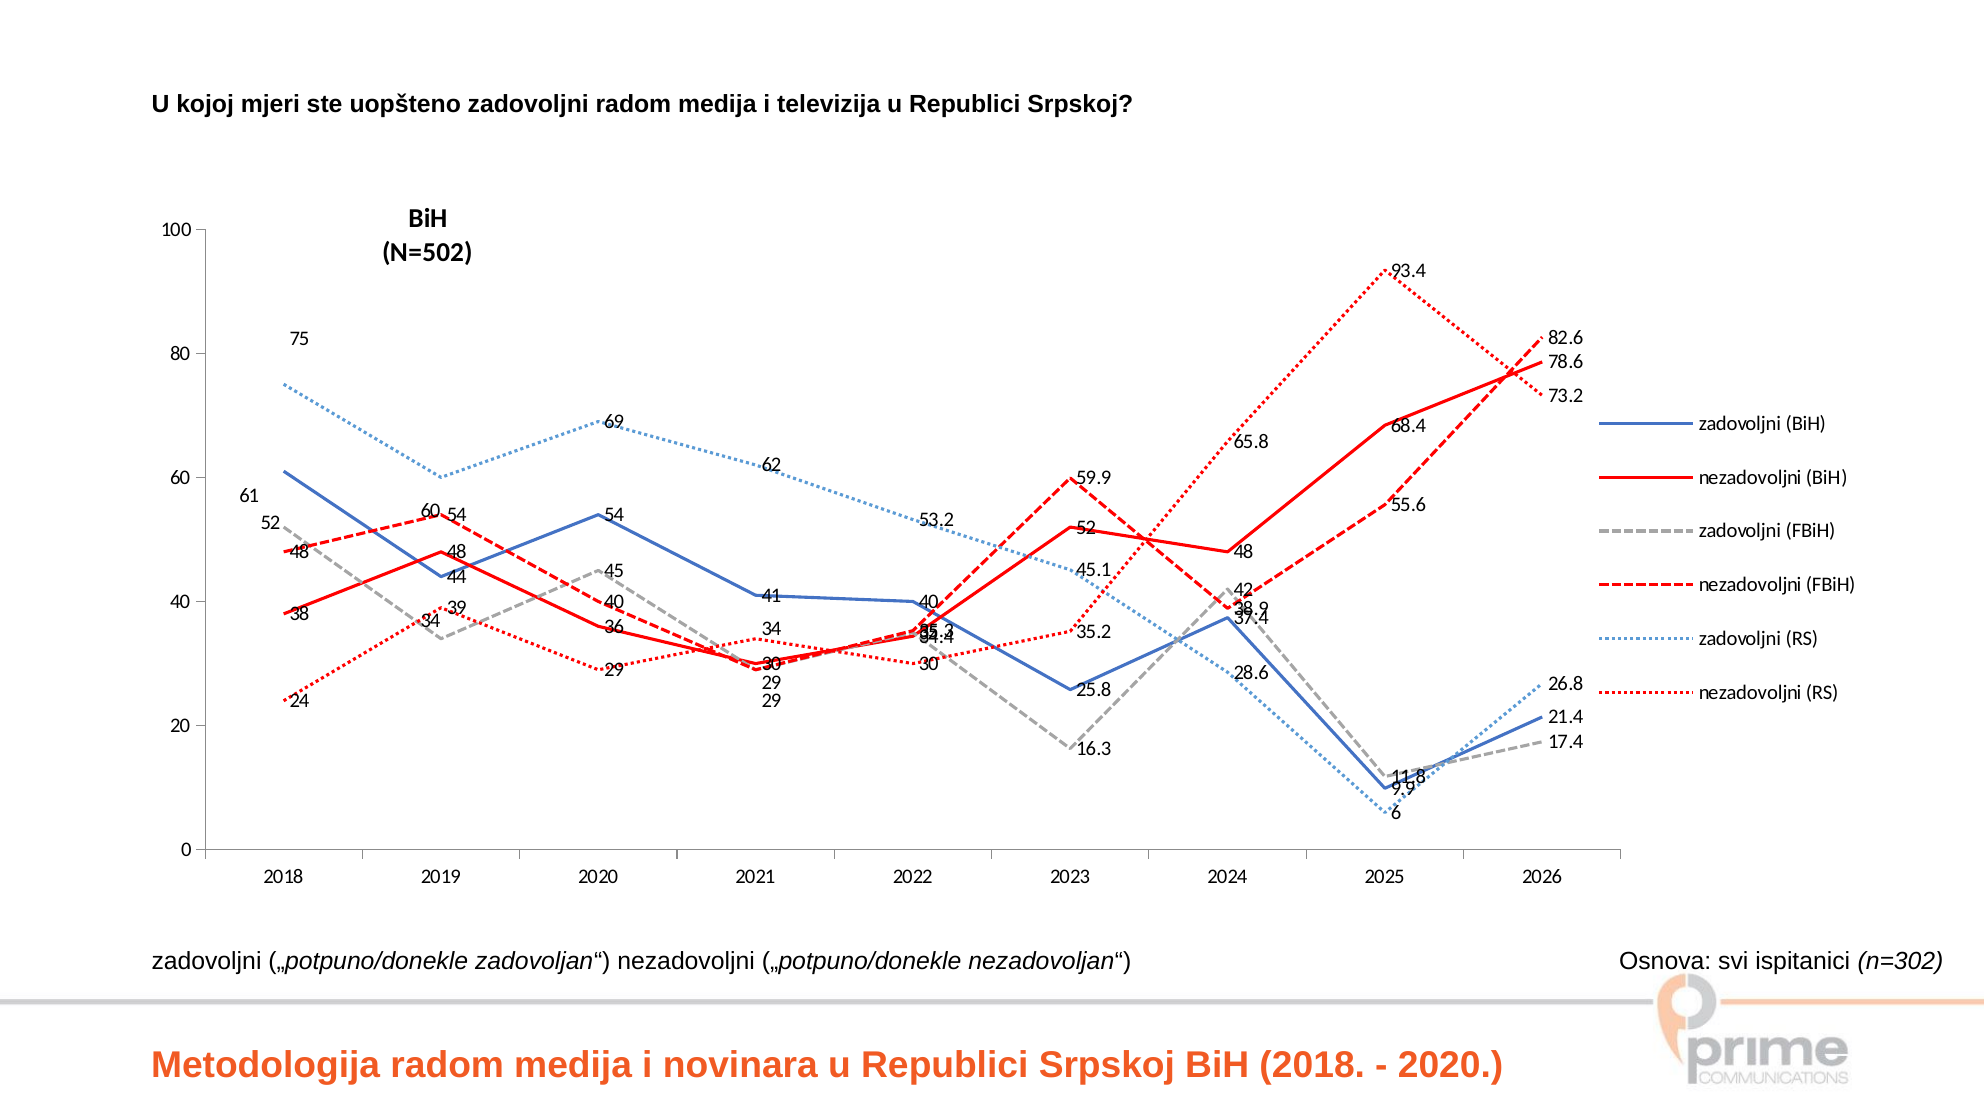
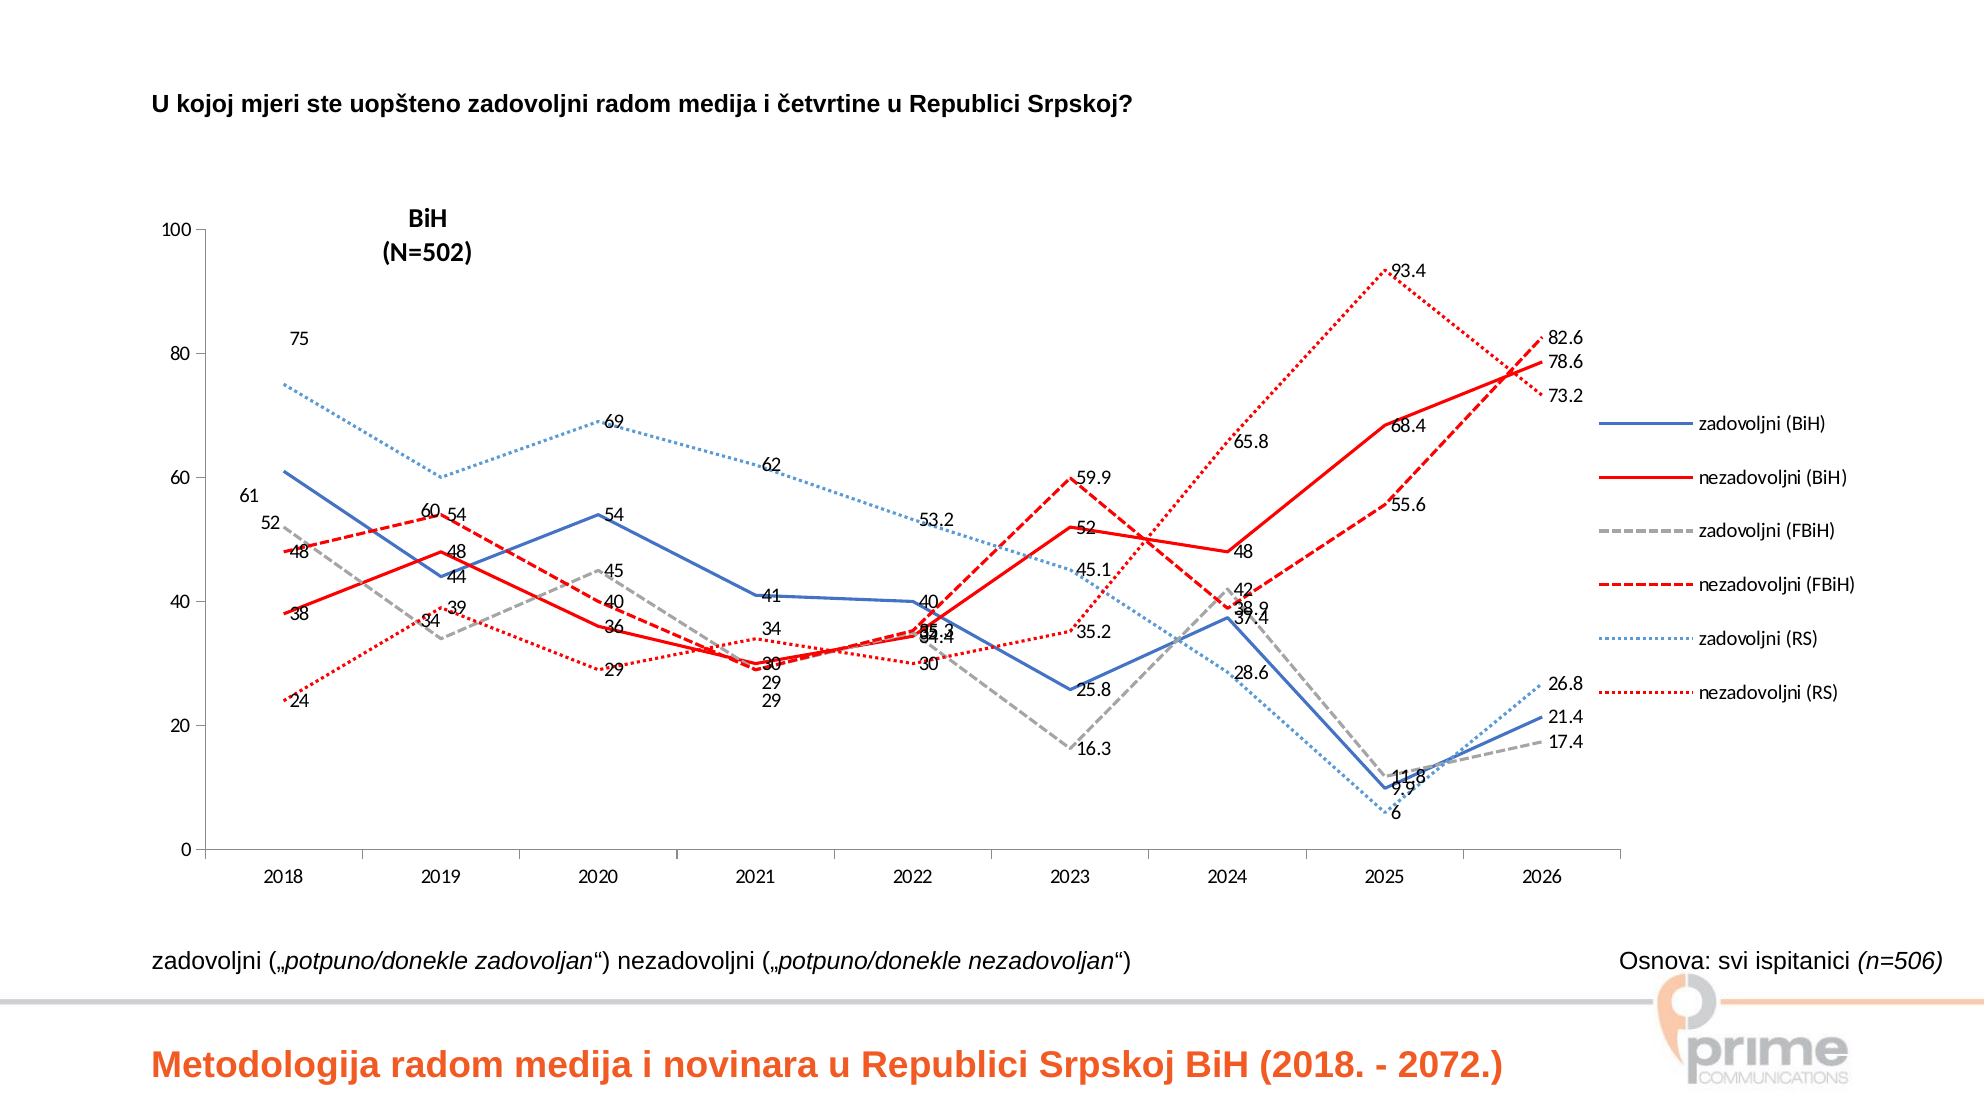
televizija: televizija -> četvrtine (829, 104)
n=302: n=302 -> n=506 (1901, 961)
2020: 2020 -> 2072 (1451, 1065)
